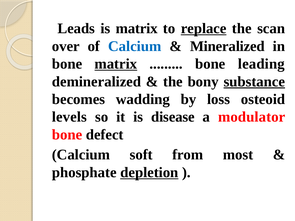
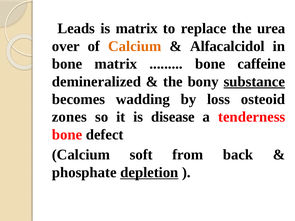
replace underline: present -> none (204, 29)
scan: scan -> urea (271, 29)
Calcium colour: blue -> orange (135, 46)
Mineralized: Mineralized -> Alfacalcidol (227, 46)
matrix underline: present -> none (116, 64)
leading: leading -> caffeine (262, 64)
levels: levels -> zones (69, 117)
modulator: modulator -> tenderness (252, 117)
most: most -> back (238, 155)
